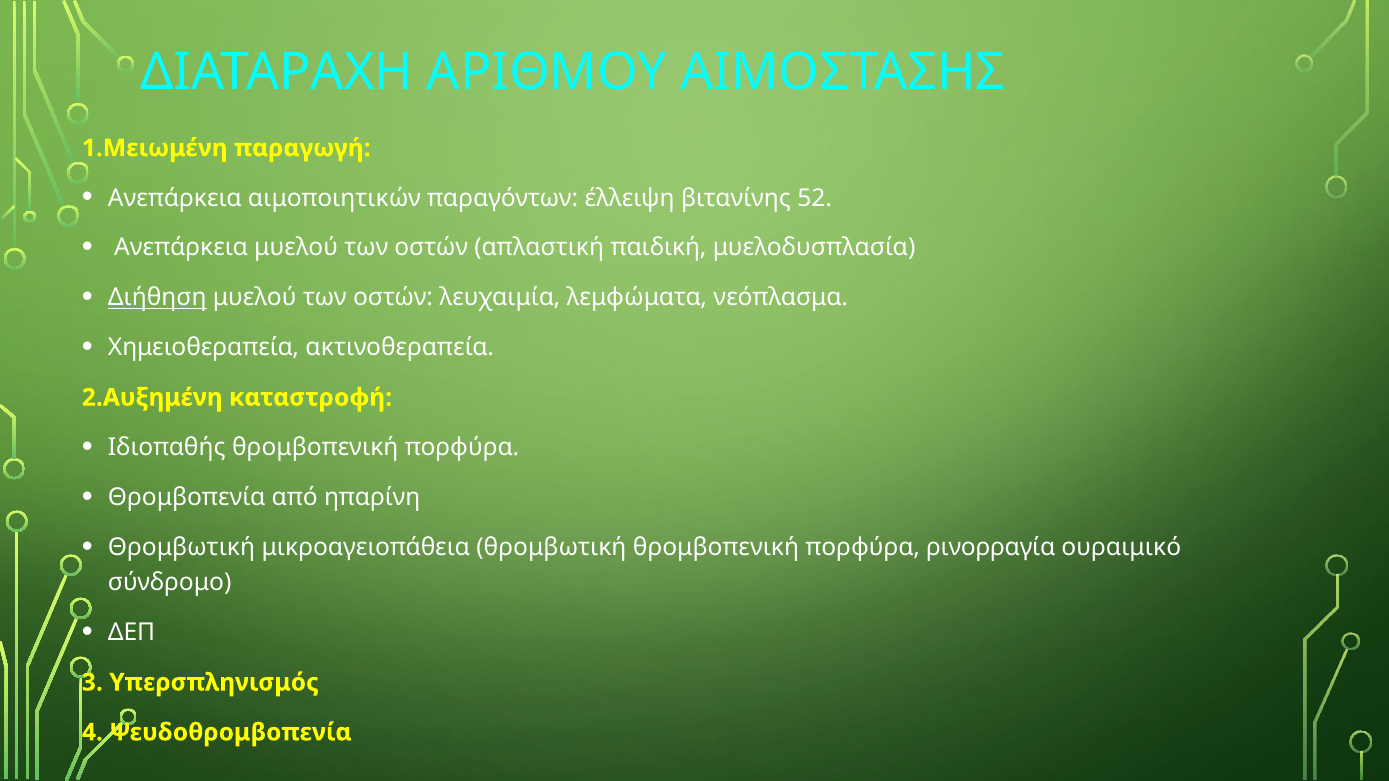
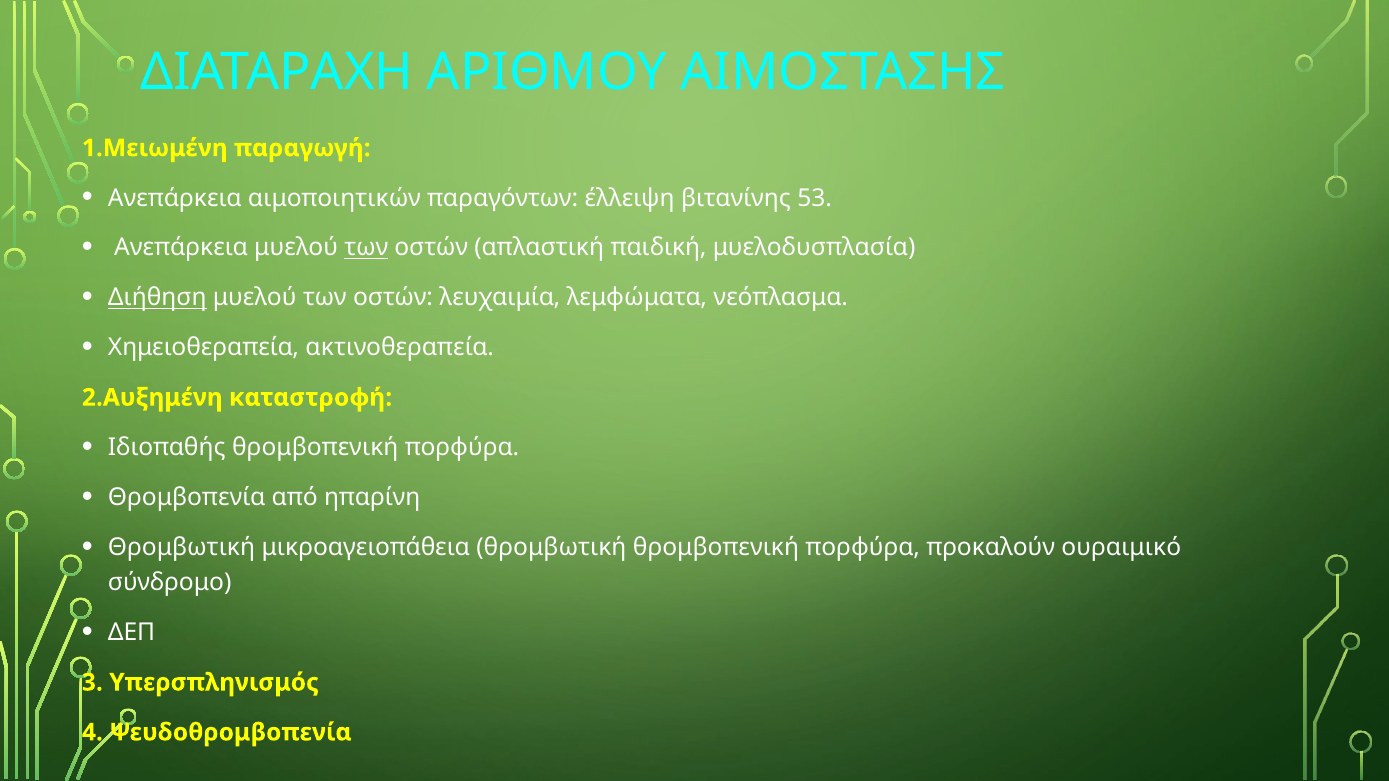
52: 52 -> 53 (815, 198)
των underline: none -> present (366, 248)
ρινορραγία: ρινορραγία -> προκαλούν (991, 547)
